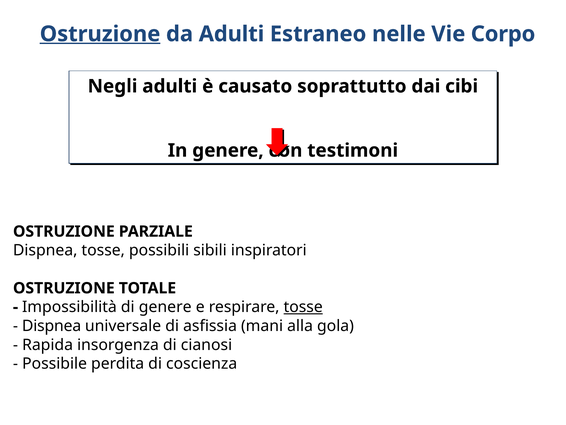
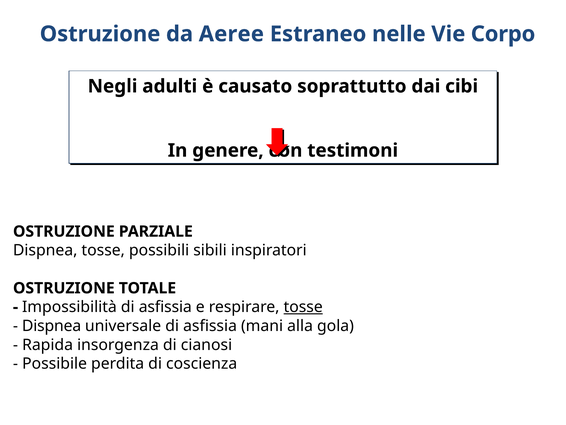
Ostruzione underline: present -> none (100, 34)
da Adulti: Adulti -> Aeree (231, 34)
Impossibilità di genere: genere -> asfissia (165, 307)
